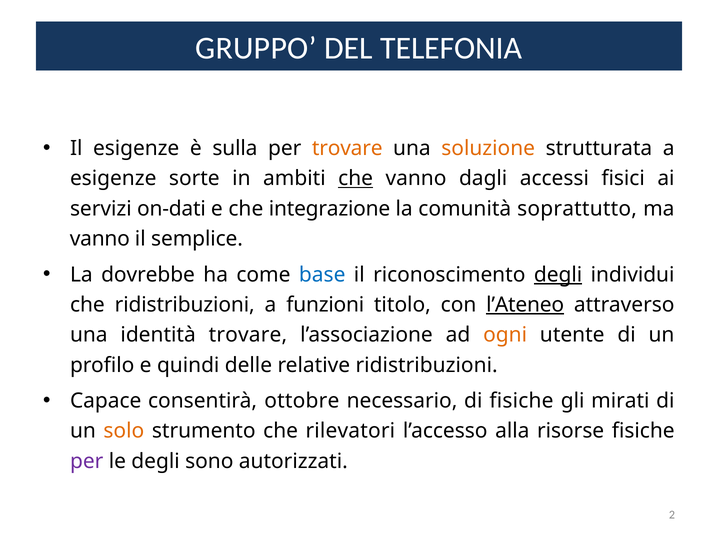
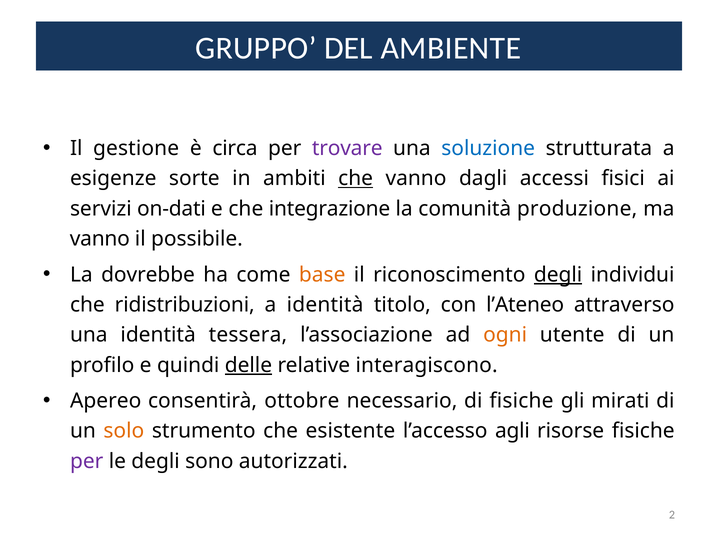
TELEFONIA: TELEFONIA -> AMBIENTE (451, 48)
Il esigenze: esigenze -> gestione (136, 148)
sulla: sulla -> circa (235, 148)
trovare colour: orange -> purple (347, 148)
soluzione colour: orange -> blue (488, 148)
soprattutto: soprattutto -> produzione (577, 209)
semplice: semplice -> possibile (197, 239)
base colour: blue -> orange (322, 274)
a funzioni: funzioni -> identità (325, 305)
l’Ateneo underline: present -> none (525, 305)
identità trovare: trovare -> tessera (248, 335)
delle underline: none -> present (248, 365)
relative ridistribuzioni: ridistribuzioni -> interagiscono (427, 365)
Capace: Capace -> Apereo (106, 401)
rilevatori: rilevatori -> esistente (350, 431)
alla: alla -> agli (512, 431)
